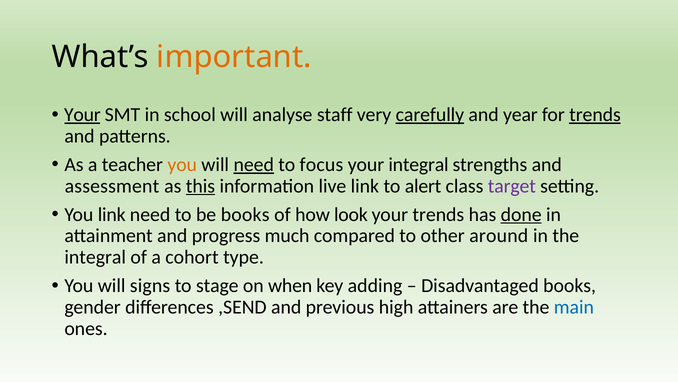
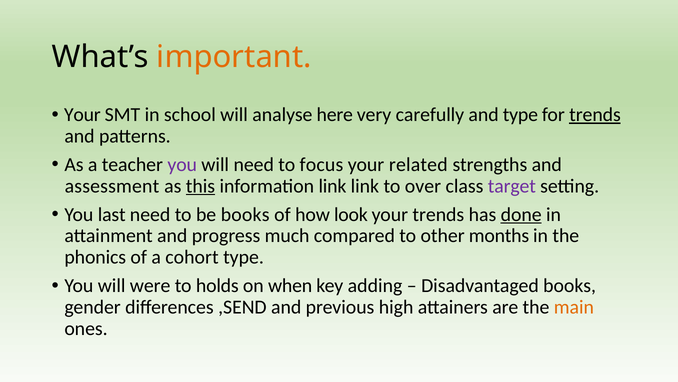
Your underline: present -> none (82, 115)
staff: staff -> here (335, 115)
carefully underline: present -> none (430, 115)
and year: year -> type (520, 115)
you colour: orange -> purple (182, 164)
need underline: present -> none (254, 164)
your integral: integral -> related (418, 164)
information live: live -> link (332, 186)
alert: alert -> over (423, 186)
You link: link -> last (112, 214)
around: around -> months (499, 236)
integral: integral -> phonics (95, 257)
signs: signs -> were (150, 285)
stage: stage -> holds (217, 285)
main colour: blue -> orange (574, 307)
